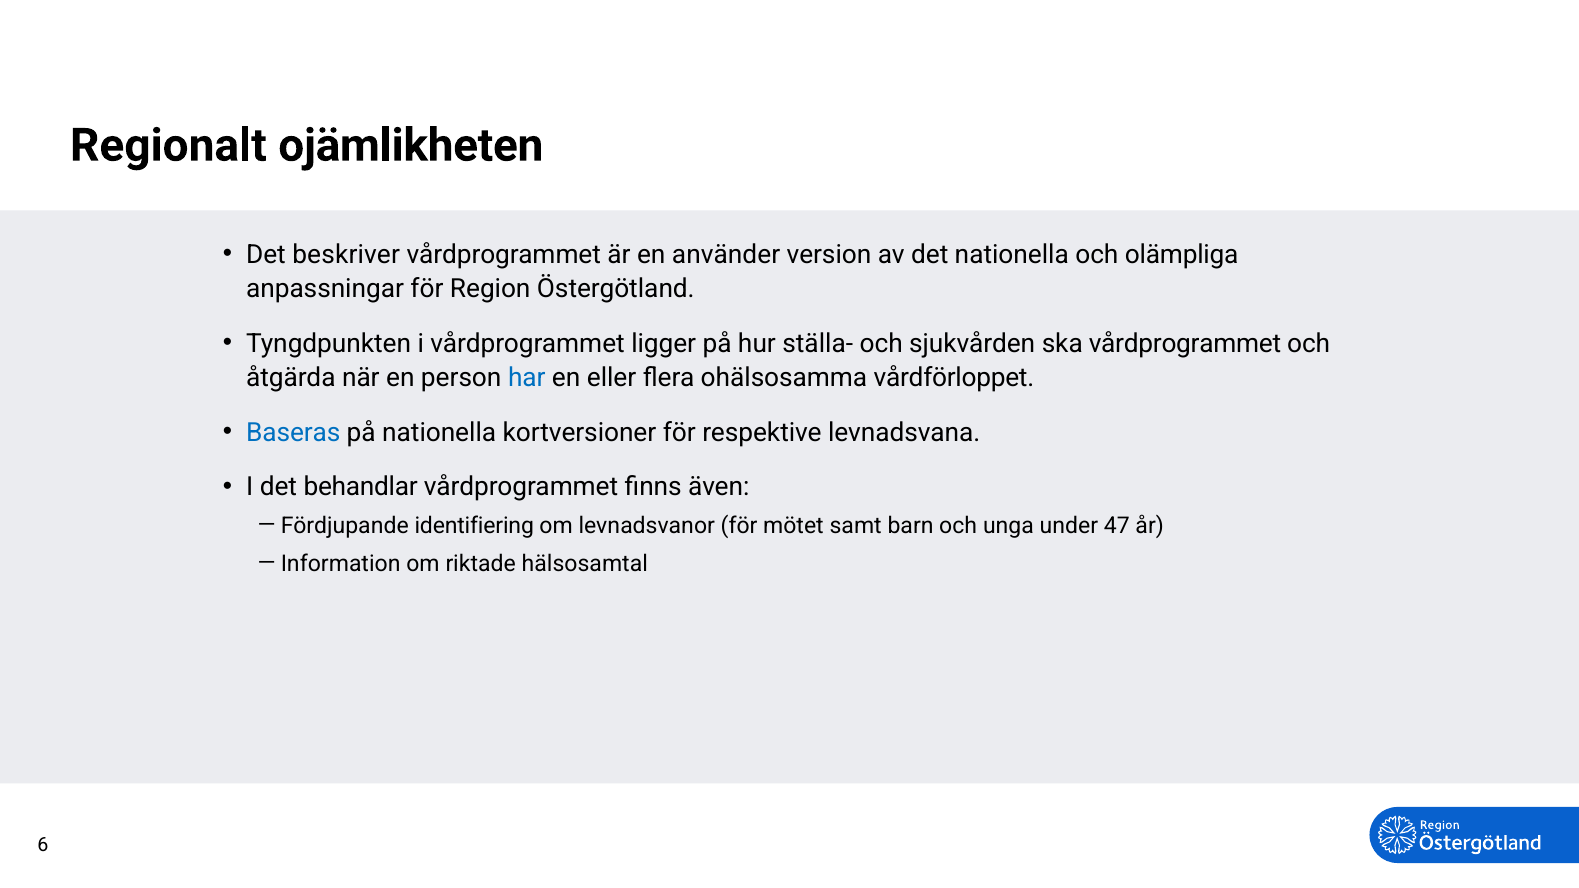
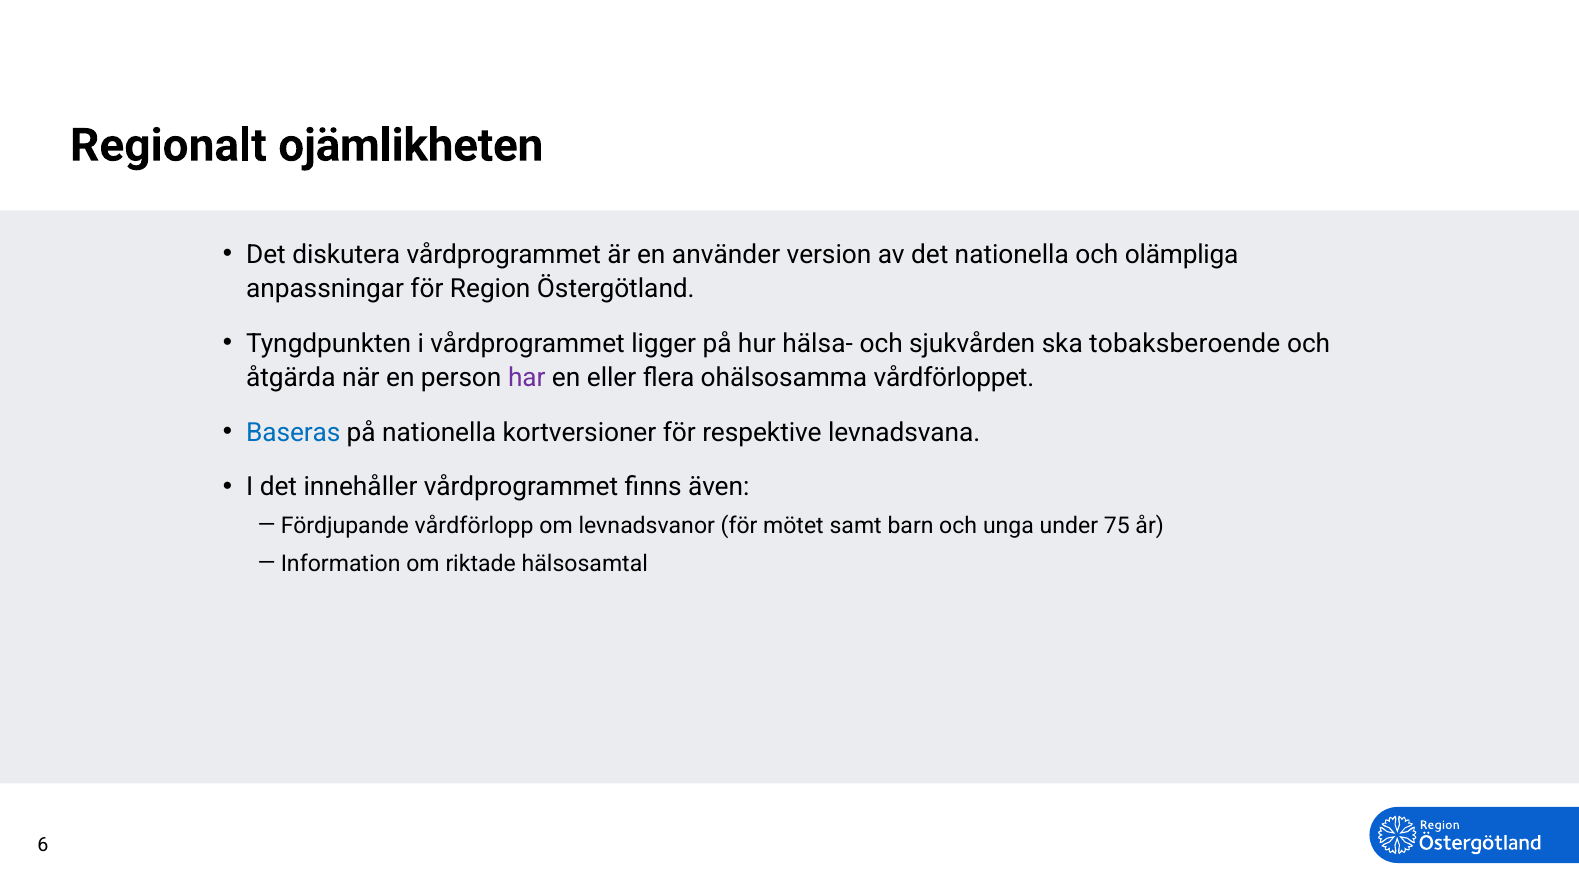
beskriver: beskriver -> diskutera (346, 254)
ställa-: ställa- -> hälsa- (818, 344)
ska vårdprogrammet: vårdprogrammet -> tobaksberoende (1185, 344)
har colour: blue -> purple (527, 378)
behandlar: behandlar -> innehåller (360, 487)
identifiering: identifiering -> vårdförlopp (474, 526)
47: 47 -> 75 (1117, 526)
